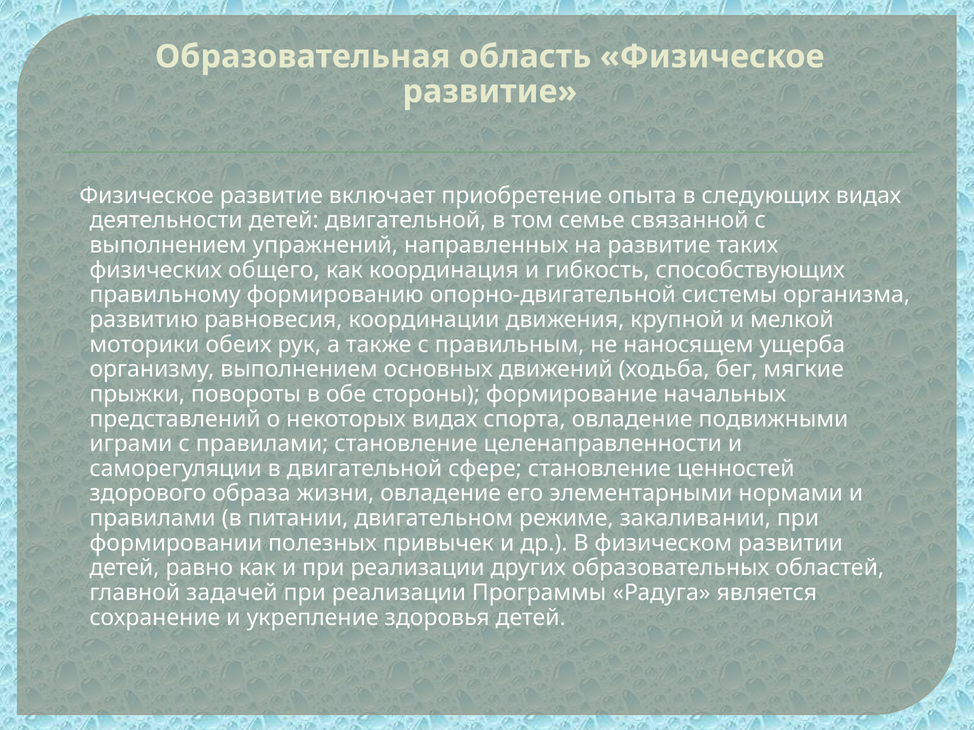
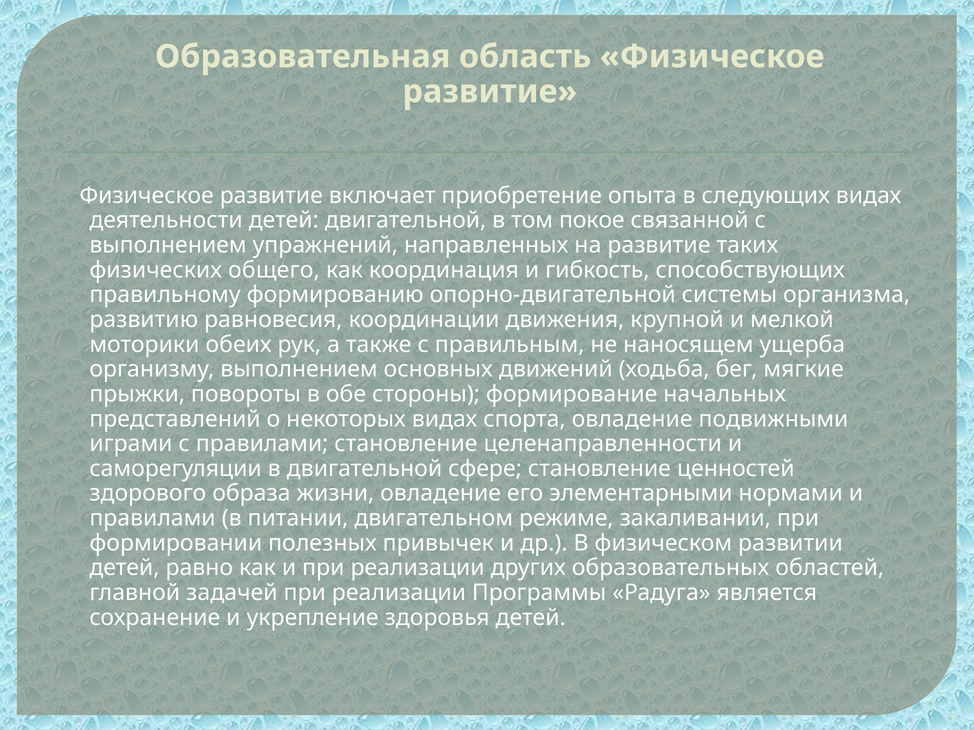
семье: семье -> покое (592, 220)
